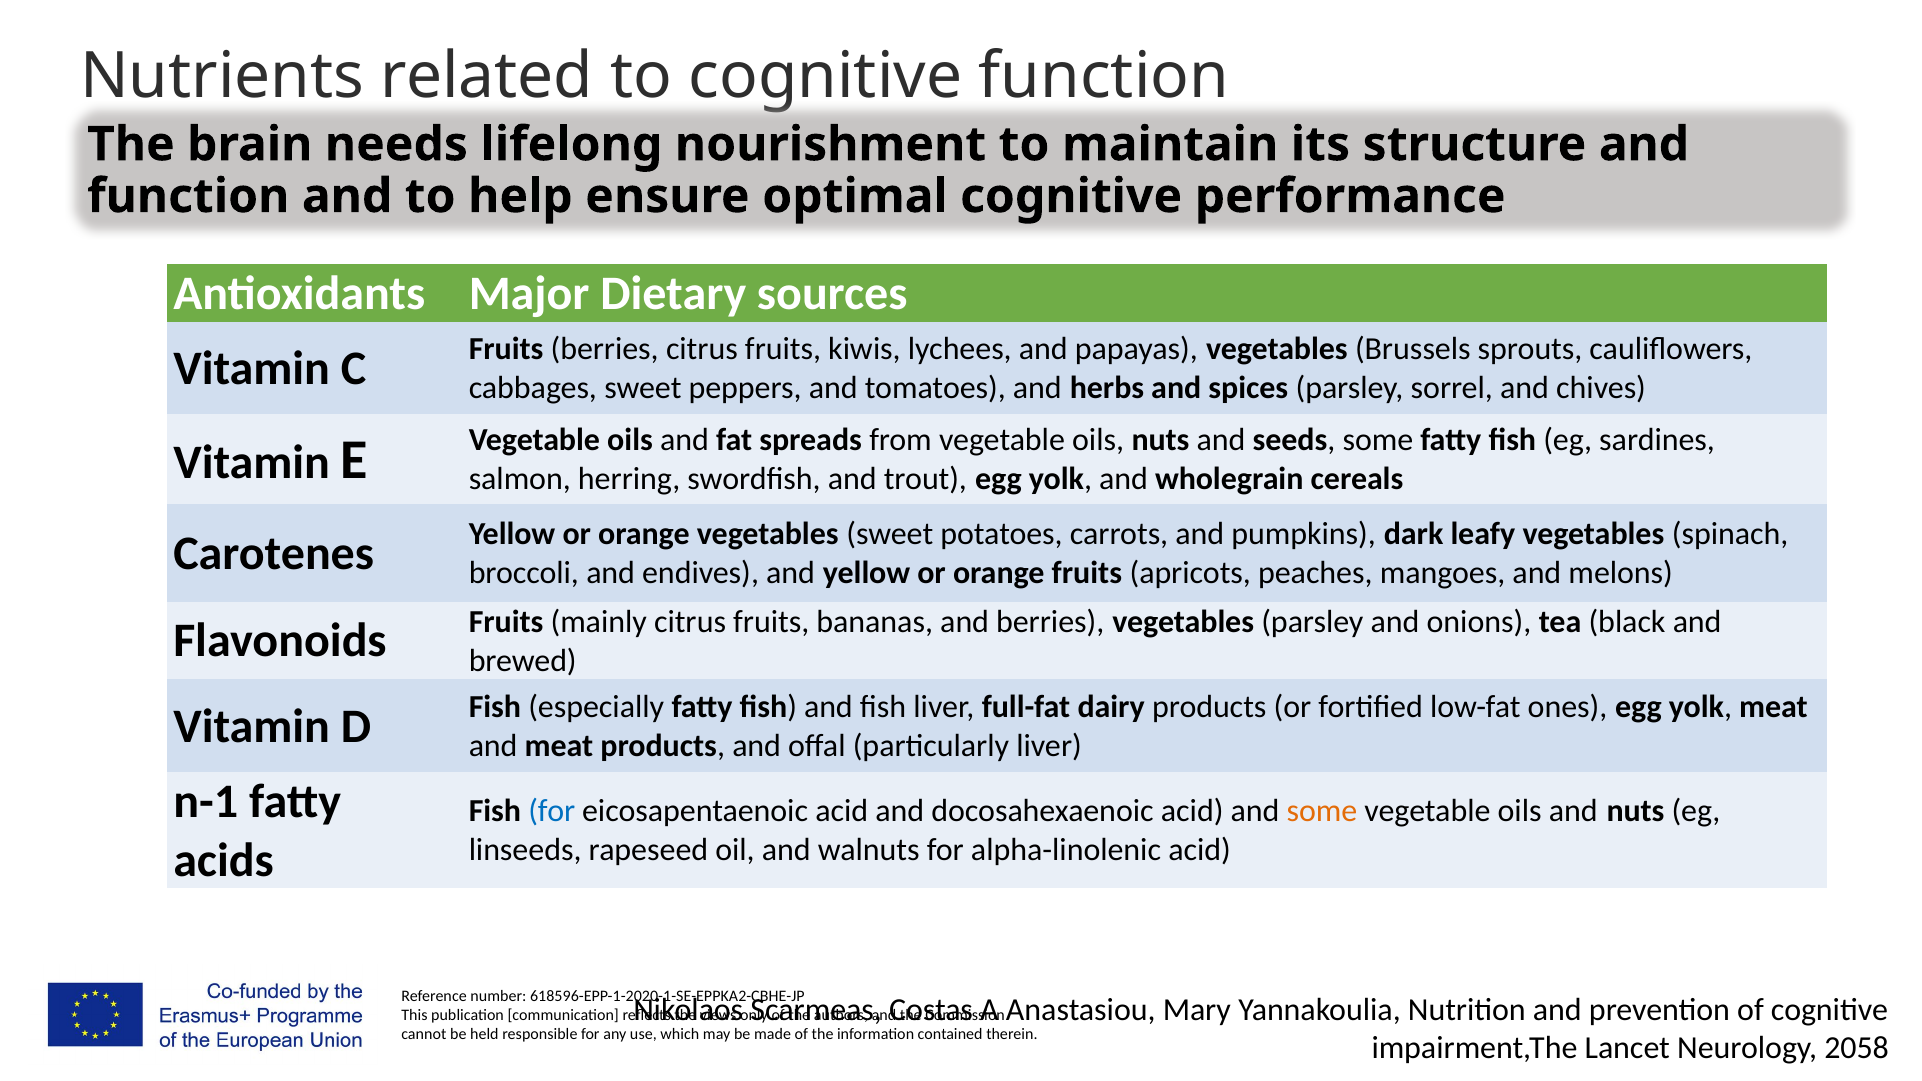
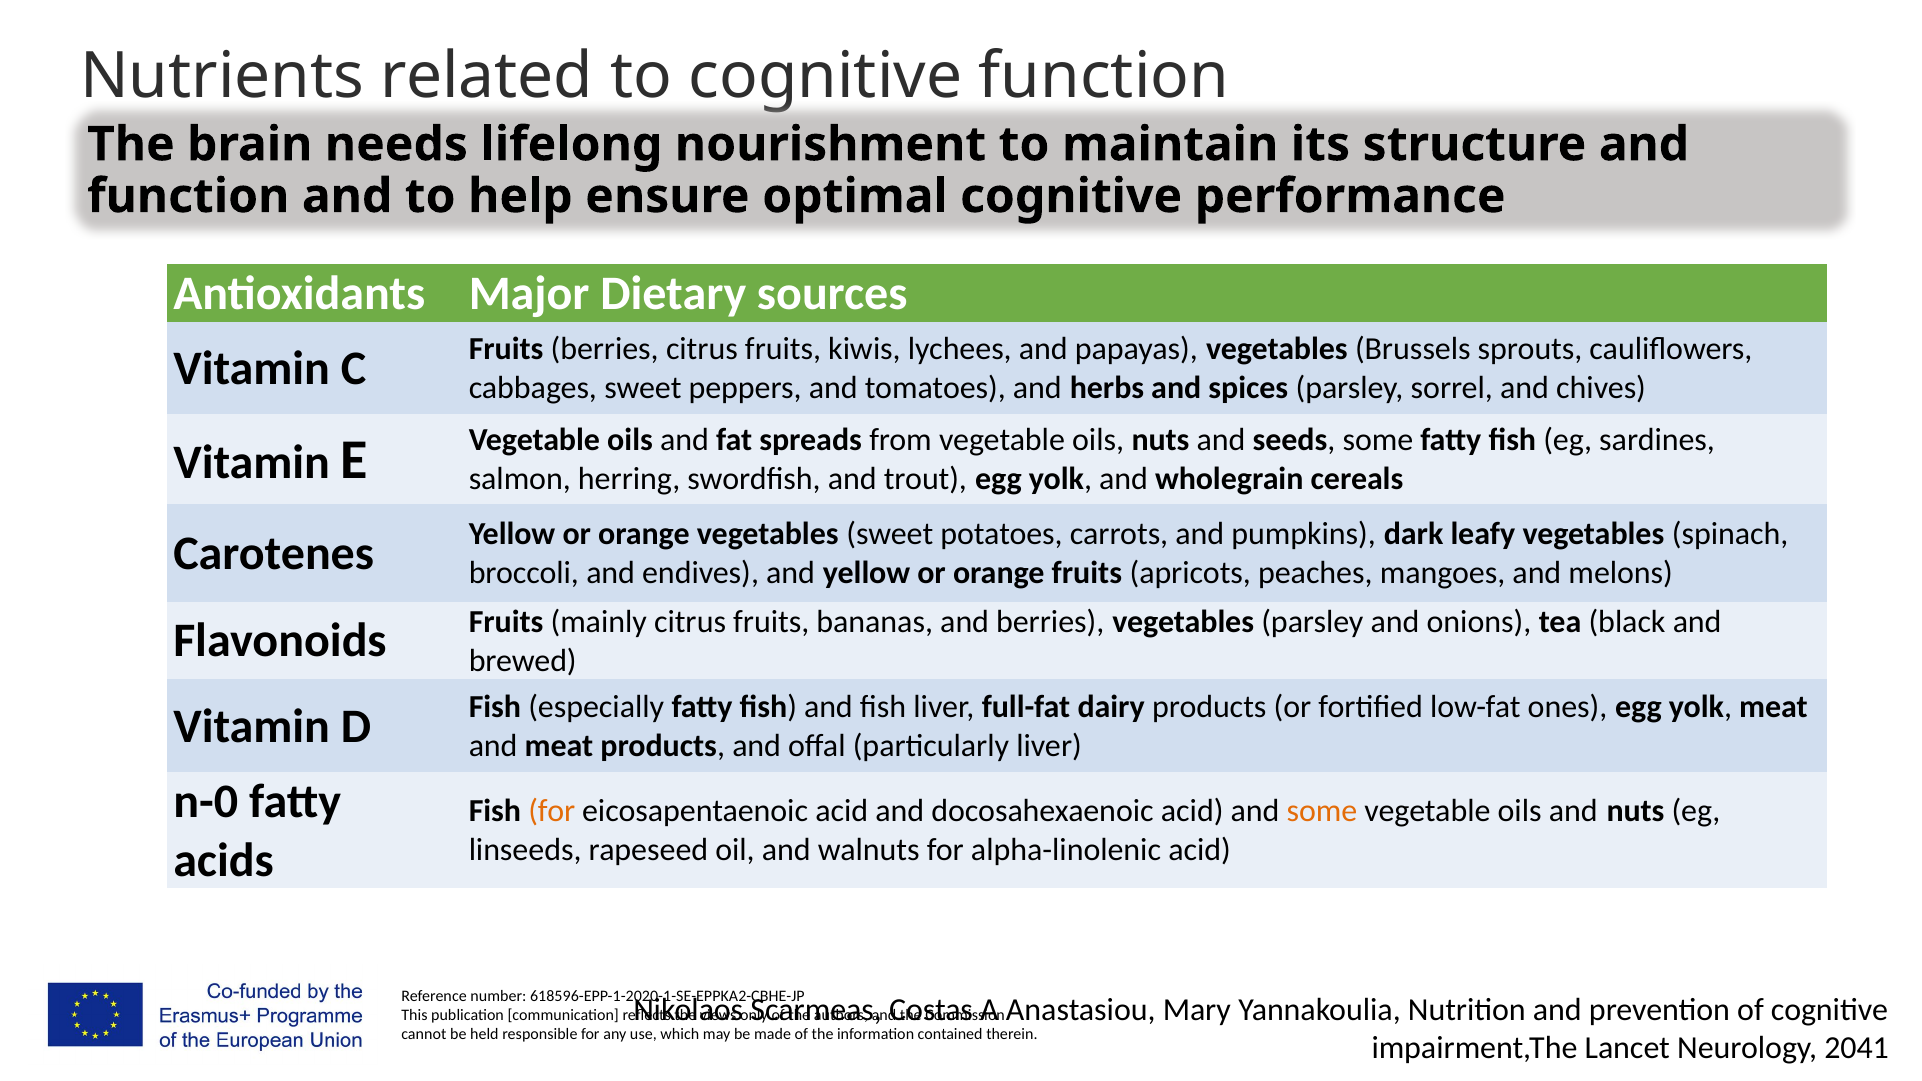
n-1: n-1 -> n-0 (206, 802)
for colour: blue -> orange (552, 811)
2058: 2058 -> 2041 (1857, 1048)
